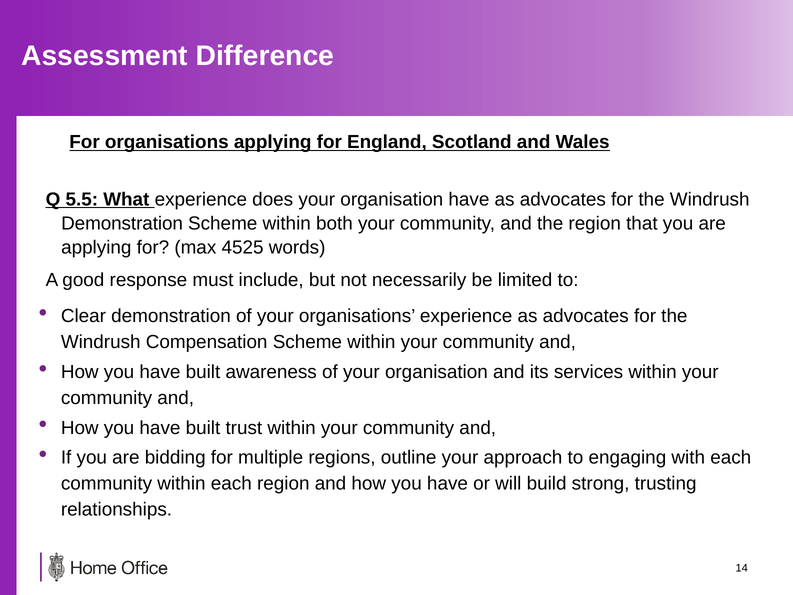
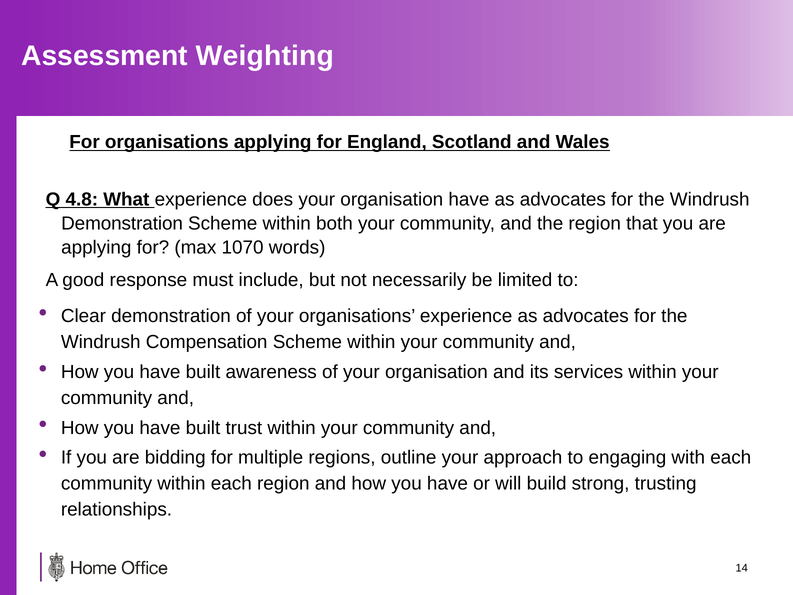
Difference: Difference -> Weighting (265, 56)
5.5: 5.5 -> 4.8 (82, 199)
4525: 4525 -> 1070 (243, 247)
